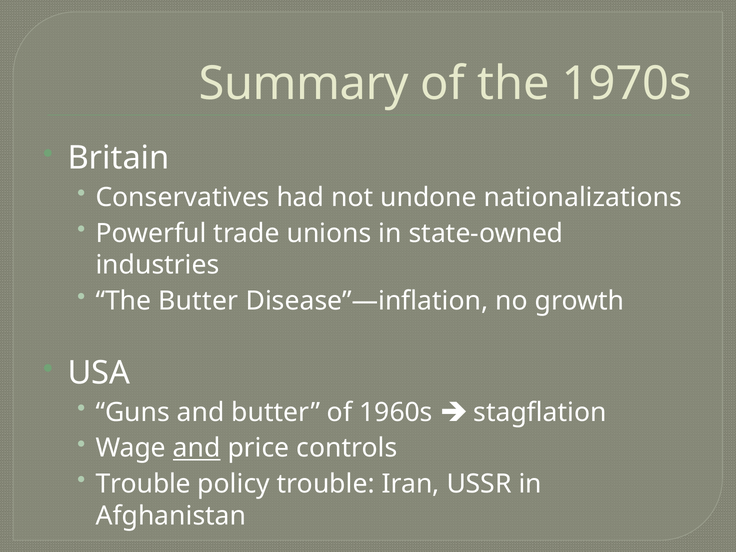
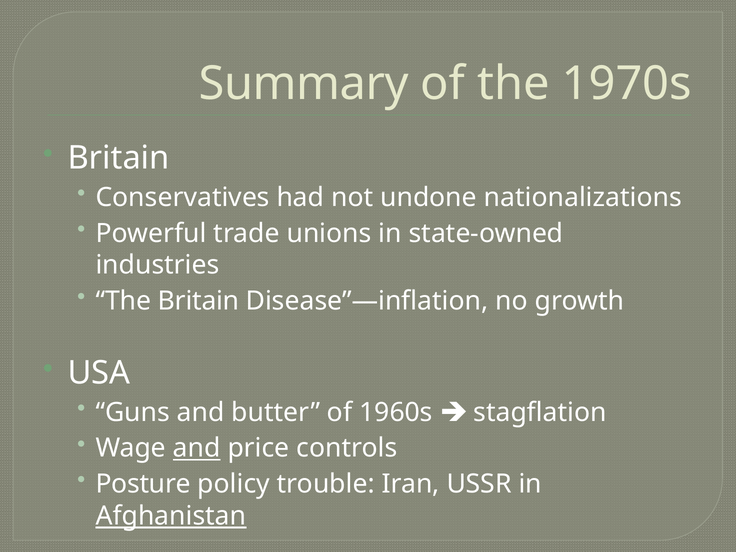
The Butter: Butter -> Britain (199, 301)
Trouble: Trouble -> Posture (143, 484)
Afghanistan underline: none -> present (171, 516)
